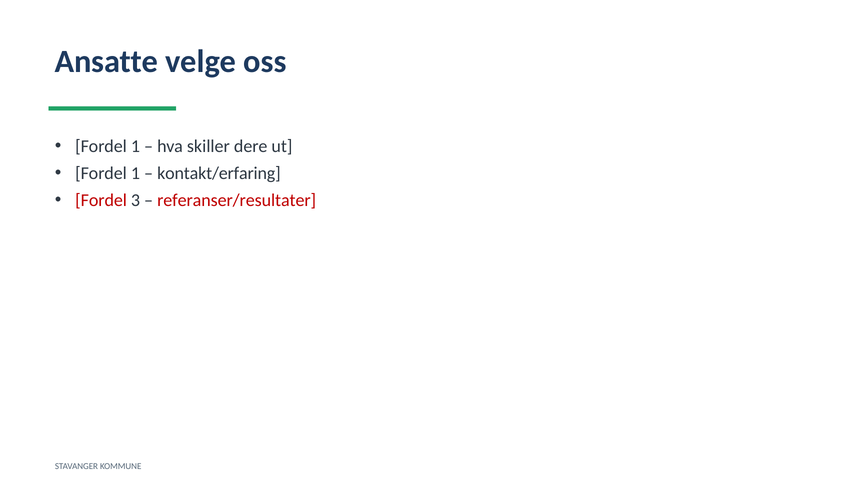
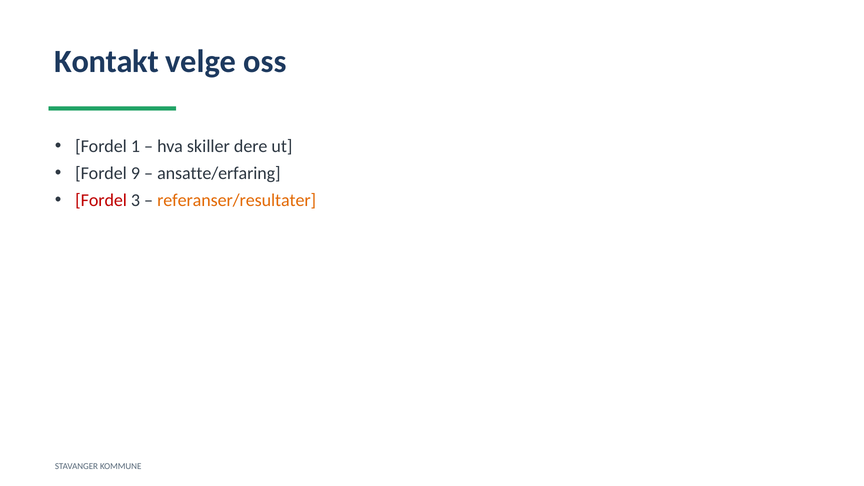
Ansatte: Ansatte -> Kontakt (107, 62)
1: 1 -> 9 (135, 173)
kontakt/erfaring: kontakt/erfaring -> ansatte/erfaring (219, 173)
referanser/resultater colour: red -> orange (237, 200)
